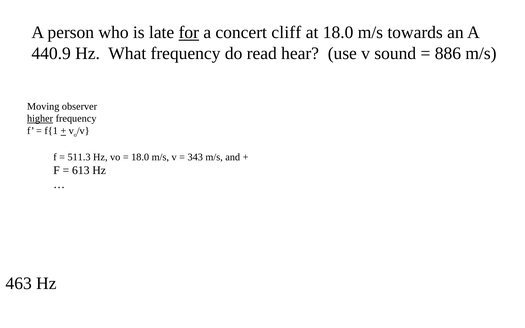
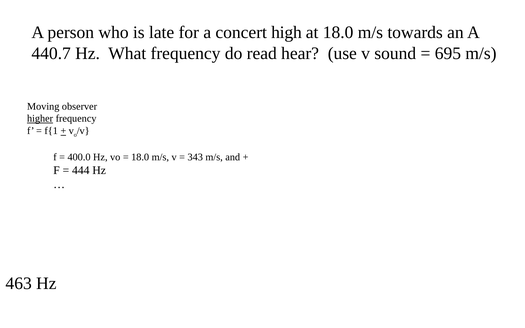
for underline: present -> none (189, 33)
cliff: cliff -> high (286, 33)
440.9: 440.9 -> 440.7 (51, 54)
886: 886 -> 695 (448, 54)
511.3: 511.3 -> 400.0 (79, 157)
613: 613 -> 444 (81, 170)
